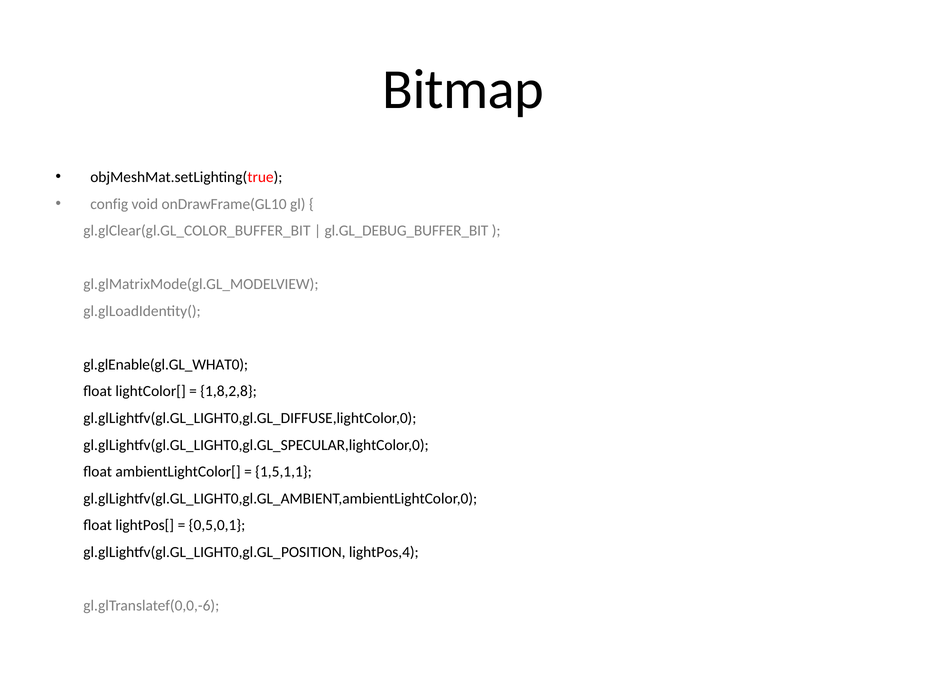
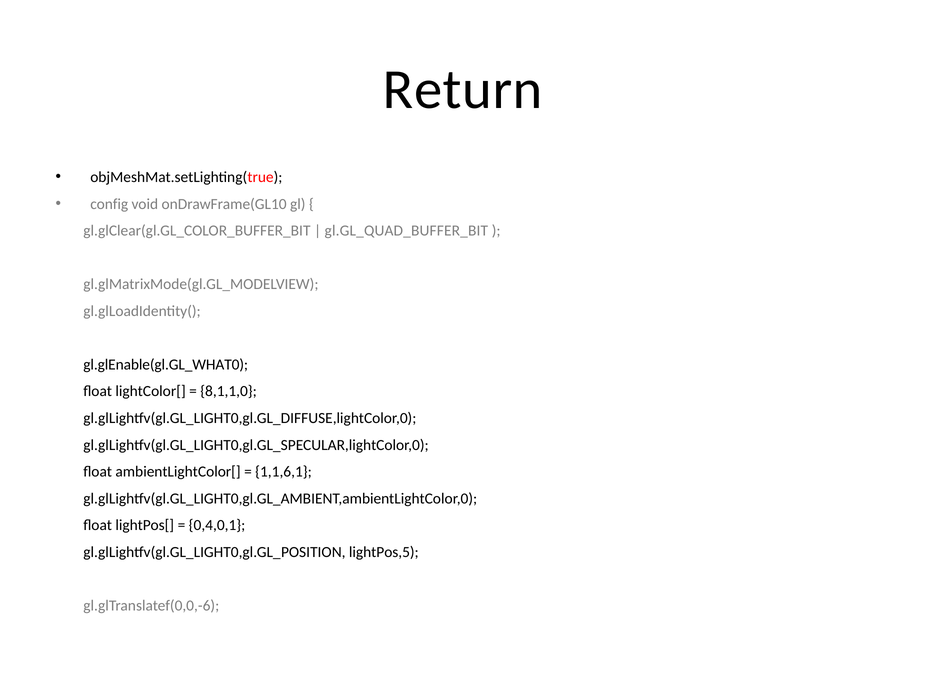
Bitmap: Bitmap -> Return (463, 90)
gl.GL_DEBUG_BUFFER_BIT: gl.GL_DEBUG_BUFFER_BIT -> gl.GL_QUAD_BUFFER_BIT (406, 231)
1,8,2,8: 1,8,2,8 -> 8,1,1,0 (229, 391)
1,5,1,1: 1,5,1,1 -> 1,1,6,1 (283, 471)
0,5,0,1: 0,5,0,1 -> 0,4,0,1 (217, 525)
lightPos,4: lightPos,4 -> lightPos,5 (384, 552)
